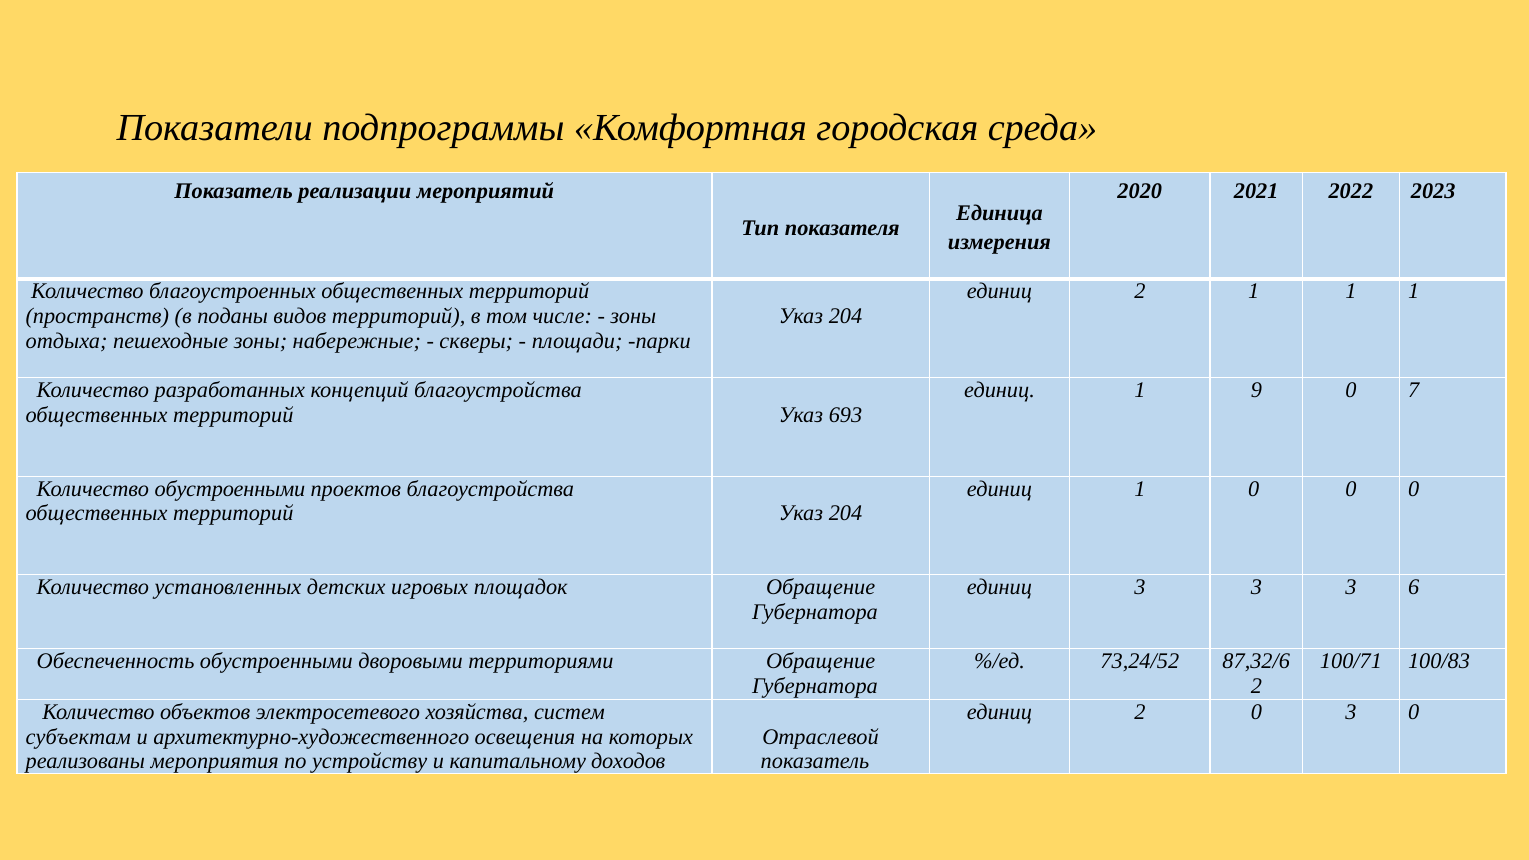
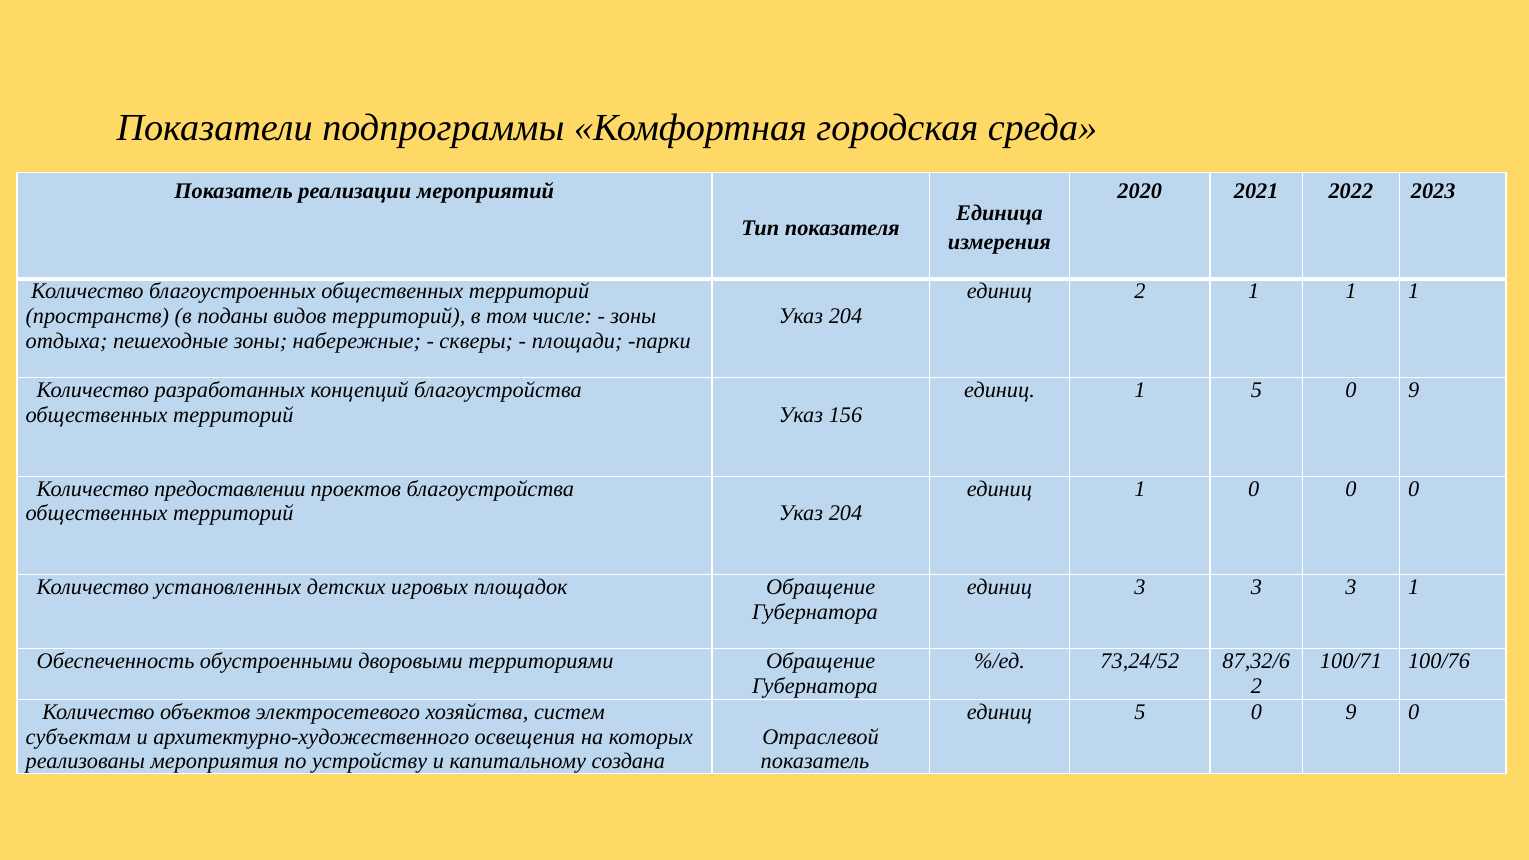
1 9: 9 -> 5 (1256, 390)
7: 7 -> 9 (1414, 390)
693: 693 -> 156 (846, 415)
Количество обустроенными: обустроенными -> предоставлении (230, 489)
3 6: 6 -> 1 (1414, 587)
100/83: 100/83 -> 100/76 (1439, 661)
2: 2 -> 5 (1140, 712)
3: 3 -> 9 (1351, 712)
доходов: доходов -> создана (628, 761)
